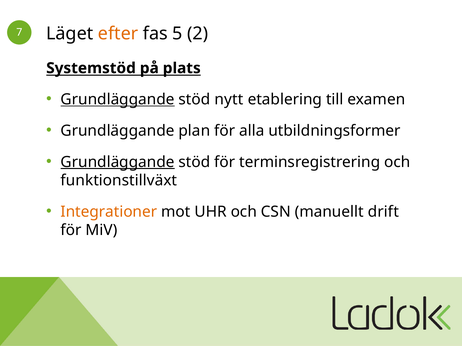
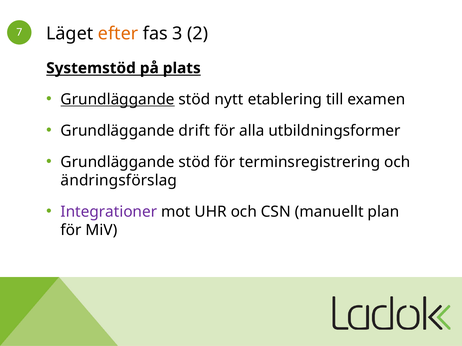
5: 5 -> 3 (177, 34)
plan: plan -> drift (194, 131)
Grundläggande underline: present -> none (118, 162)
funktionstillväxt: funktionstillväxt -> ändringsförslag (119, 181)
Integrationer colour: orange -> purple (109, 212)
drift: drift -> plan (383, 212)
